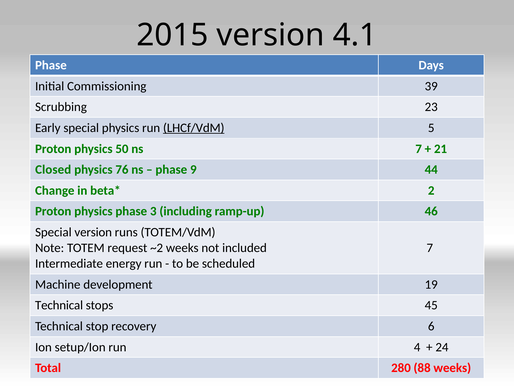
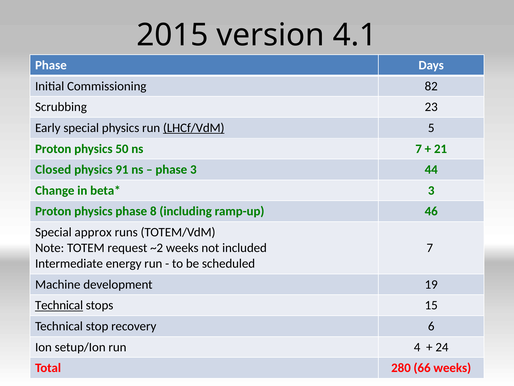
39: 39 -> 82 (431, 86)
76: 76 -> 91 (122, 169)
phase 9: 9 -> 3 (193, 169)
2: 2 -> 3 (431, 190)
3: 3 -> 8 (153, 211)
Special version: version -> approx (93, 232)
Technical underline: none -> present (59, 305)
45: 45 -> 15 (431, 305)
88: 88 -> 66 (422, 368)
